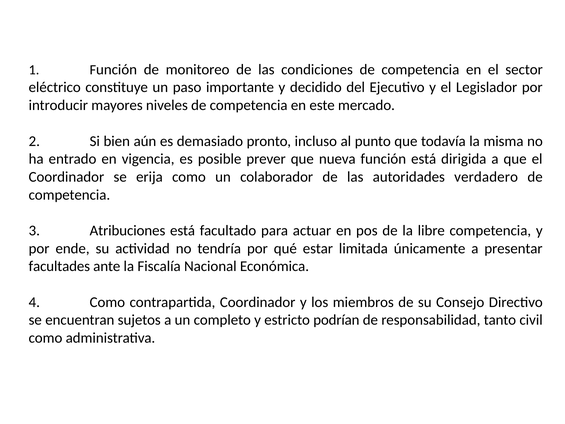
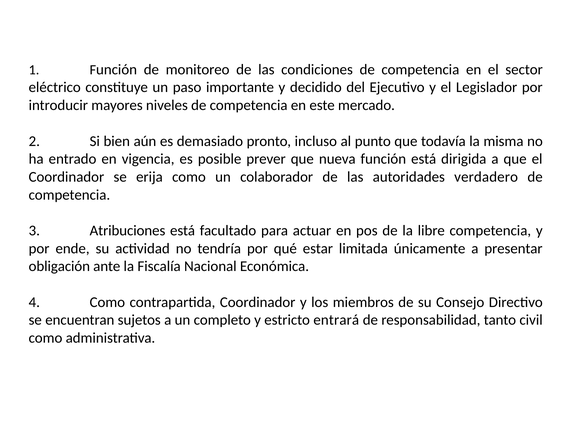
facultades: facultades -> obligación (59, 266)
podrían: podrían -> entrará (336, 320)
